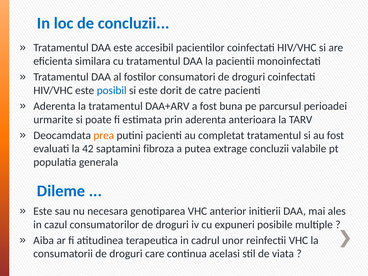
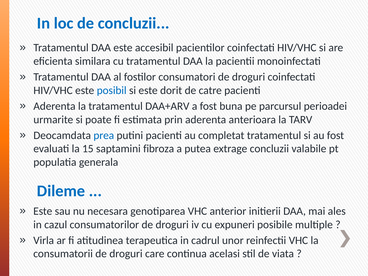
prea colour: orange -> blue (104, 135)
42: 42 -> 15 (88, 149)
Aiba: Aiba -> Virla (44, 240)
